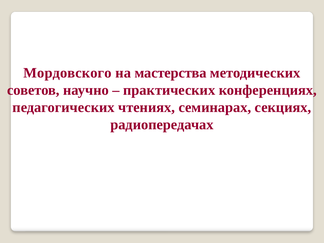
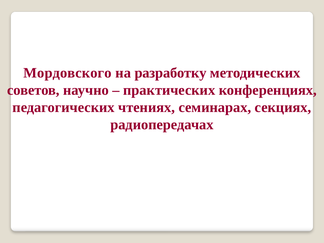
мастерства: мастерства -> разработку (171, 73)
